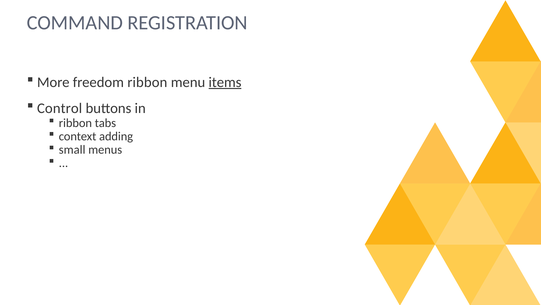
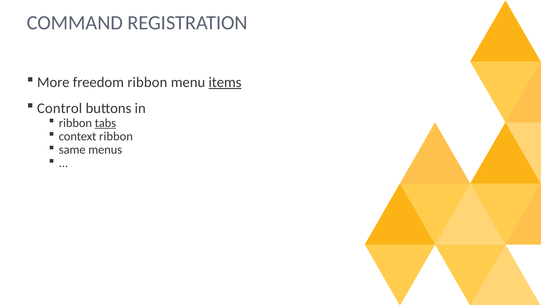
tabs underline: none -> present (105, 123)
context adding: adding -> ribbon (116, 136)
small: small -> same (72, 149)
